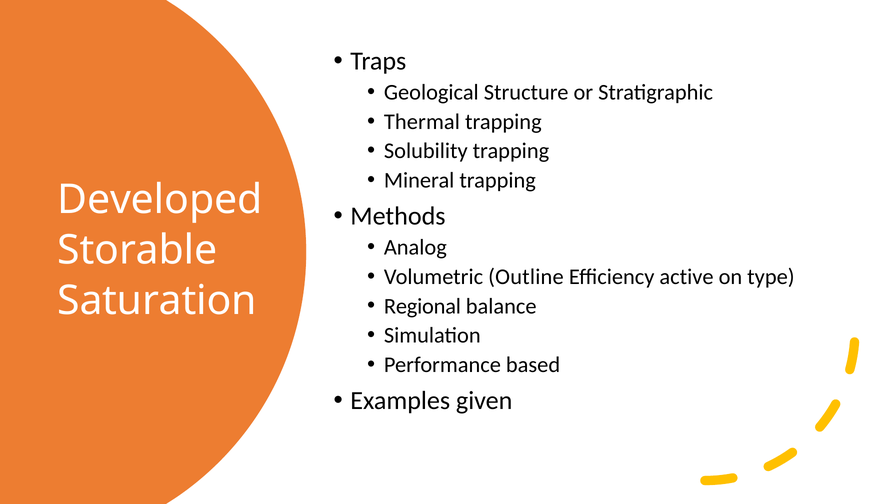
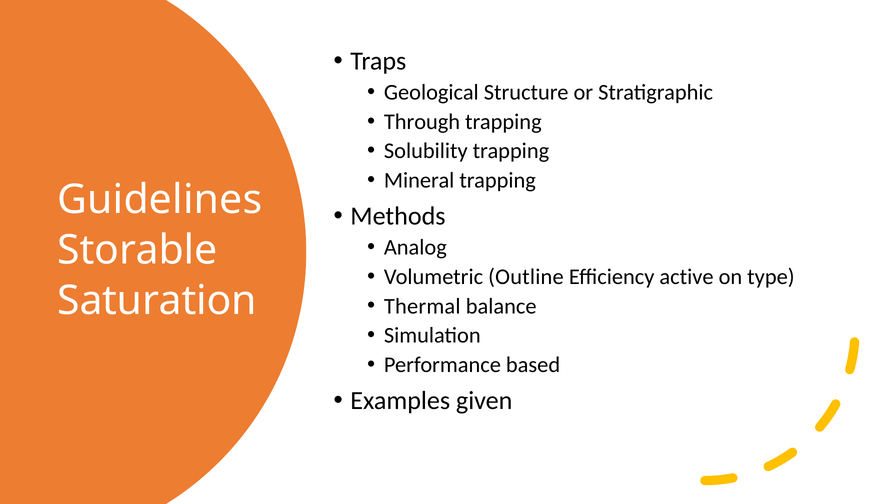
Thermal: Thermal -> Through (422, 122)
Developed: Developed -> Guidelines (160, 200)
Regional: Regional -> Thermal (422, 306)
